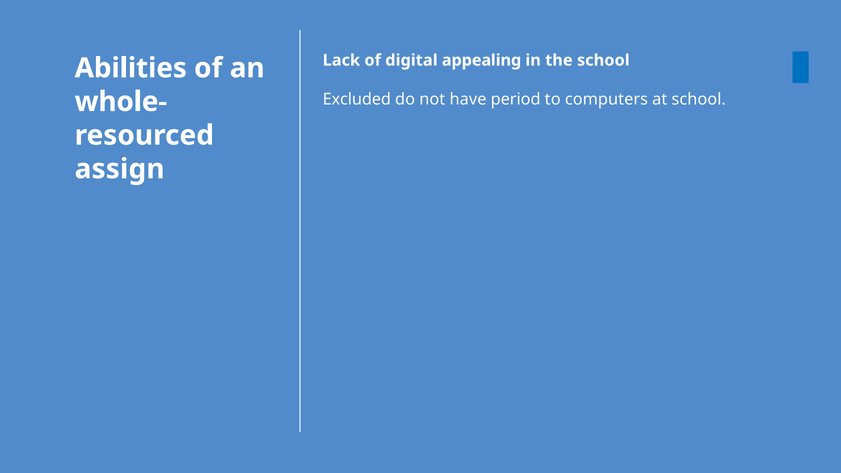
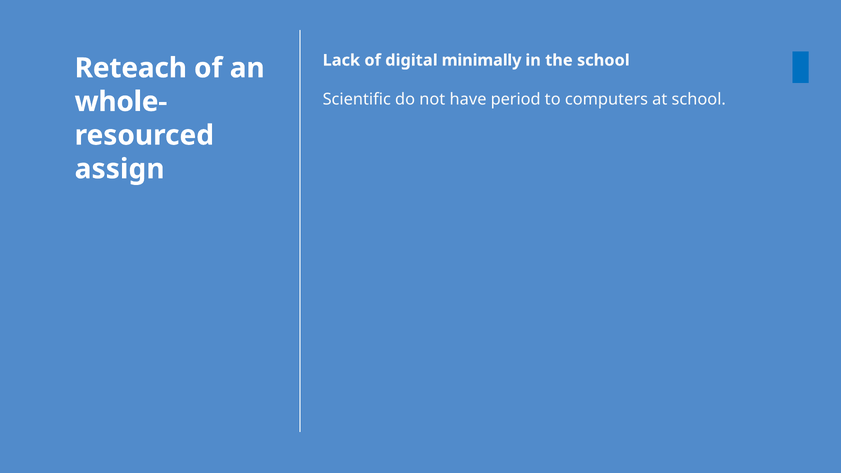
appealing: appealing -> minimally (482, 60)
Abilities: Abilities -> Reteach (131, 68)
Excluded: Excluded -> Scientific (357, 100)
